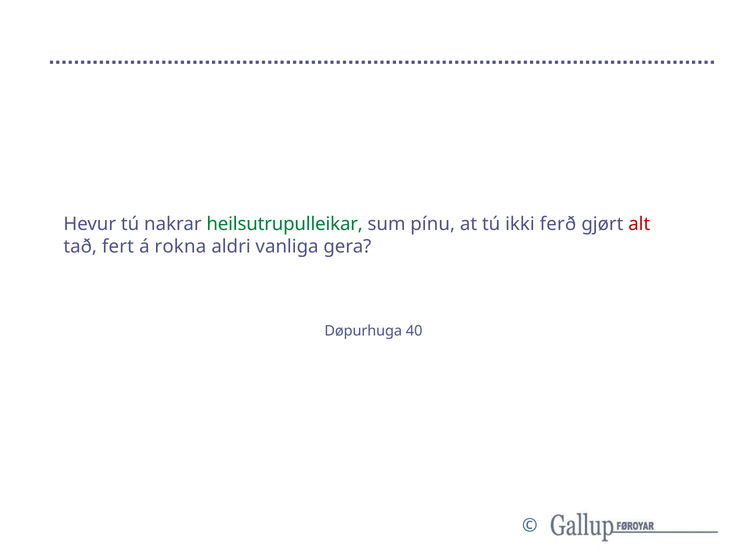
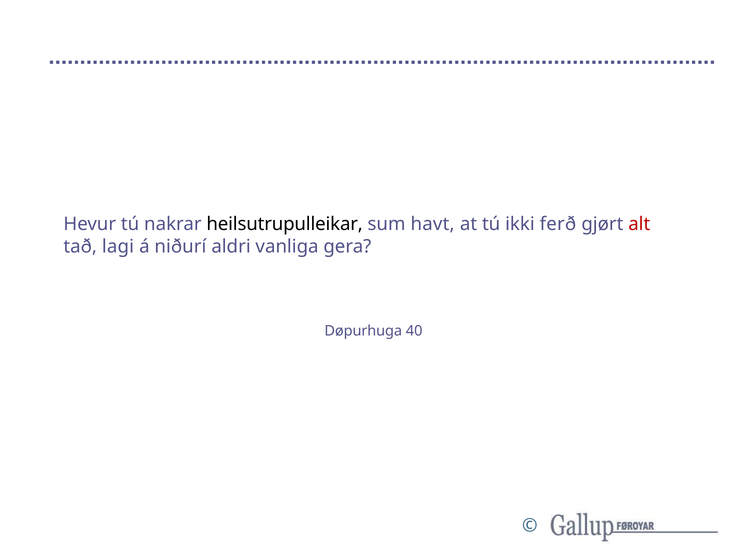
heilsutrupulleikar colour: green -> black (285, 224)
pínu: pínu -> havt (433, 224)
fert: fert -> lagi (118, 247)
rokna: rokna -> niðurí (180, 247)
